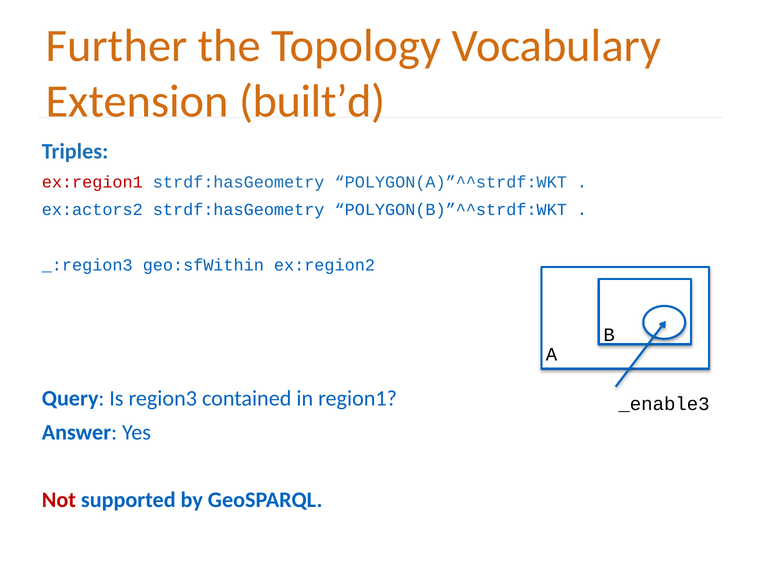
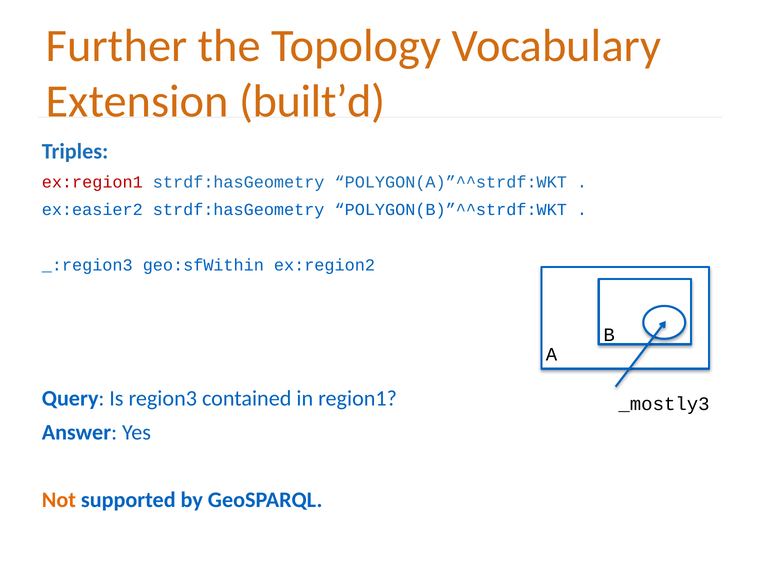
ex:actors2: ex:actors2 -> ex:easier2 (92, 210)
_enable3: _enable3 -> _mostly3 (664, 404)
Not colour: red -> orange (59, 500)
